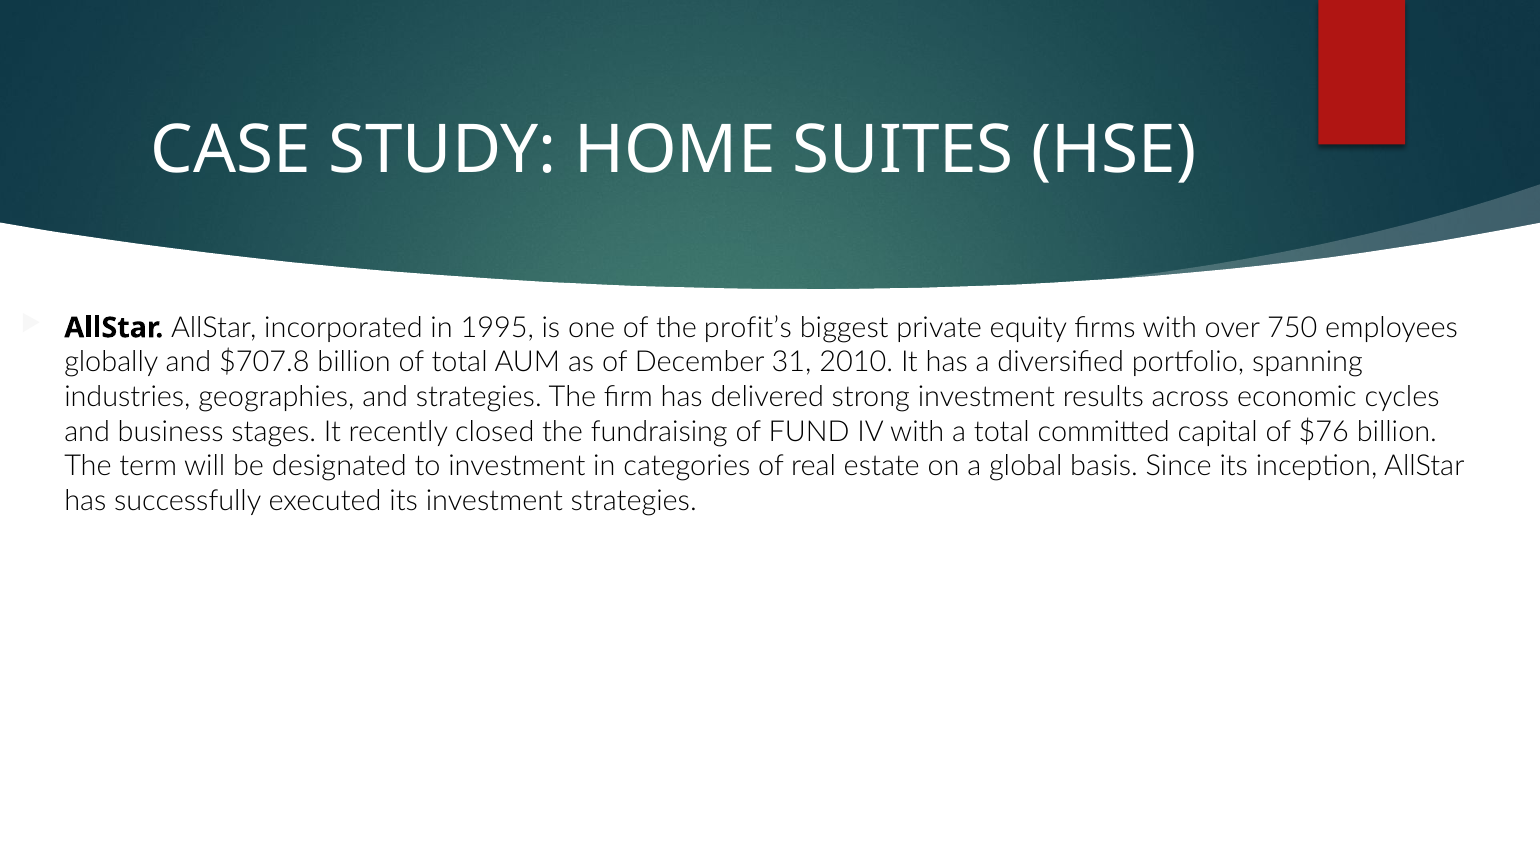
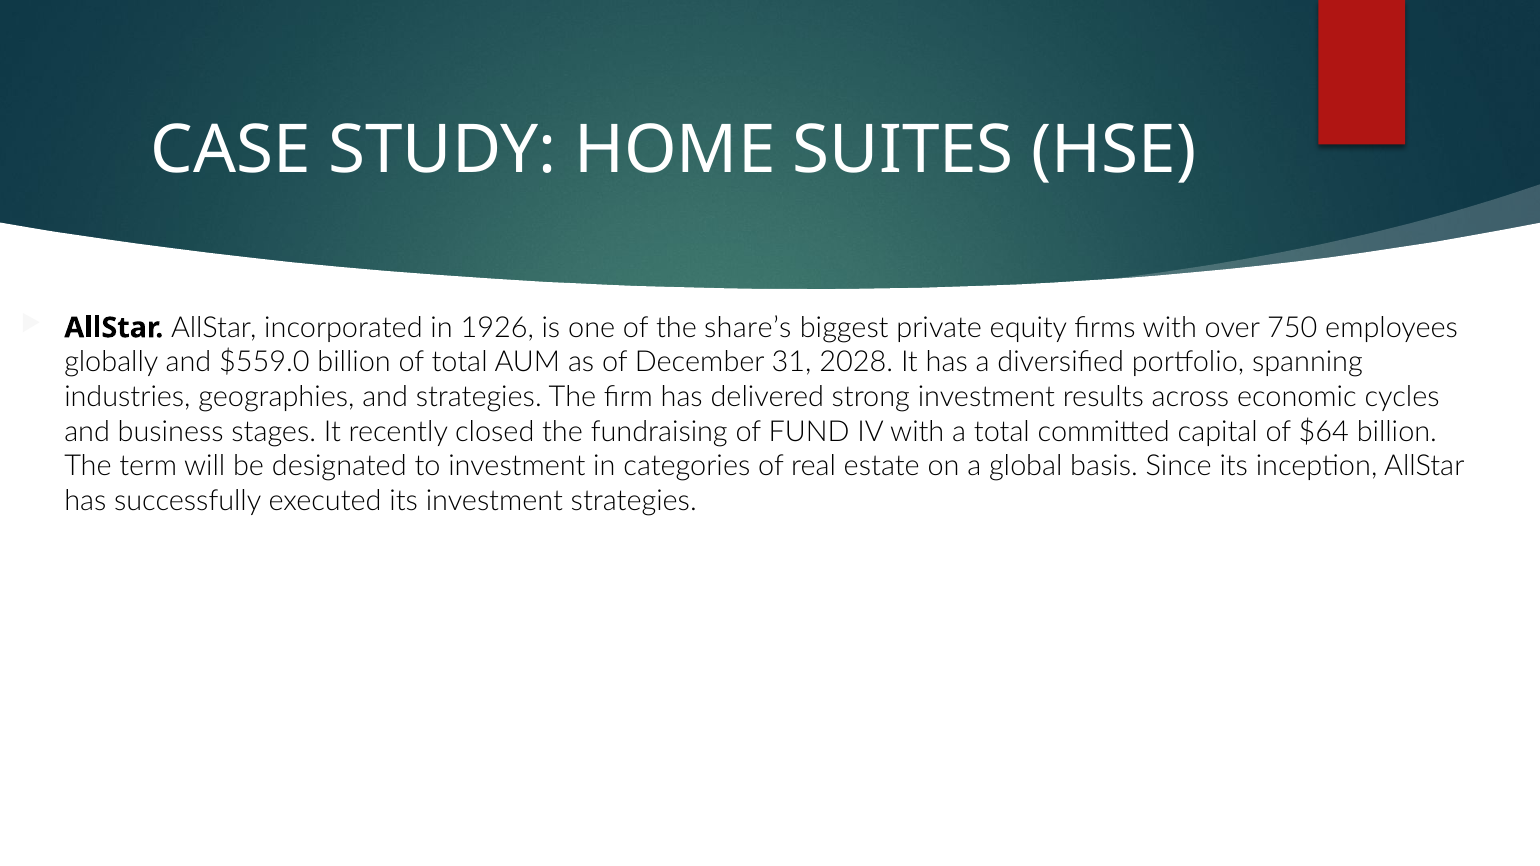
1995: 1995 -> 1926 (497, 328)
profit’s: profit’s -> share’s (748, 328)
$707.8: $707.8 -> $559.0 (264, 363)
2010: 2010 -> 2028 (856, 363)
$76: $76 -> $64 (1324, 432)
